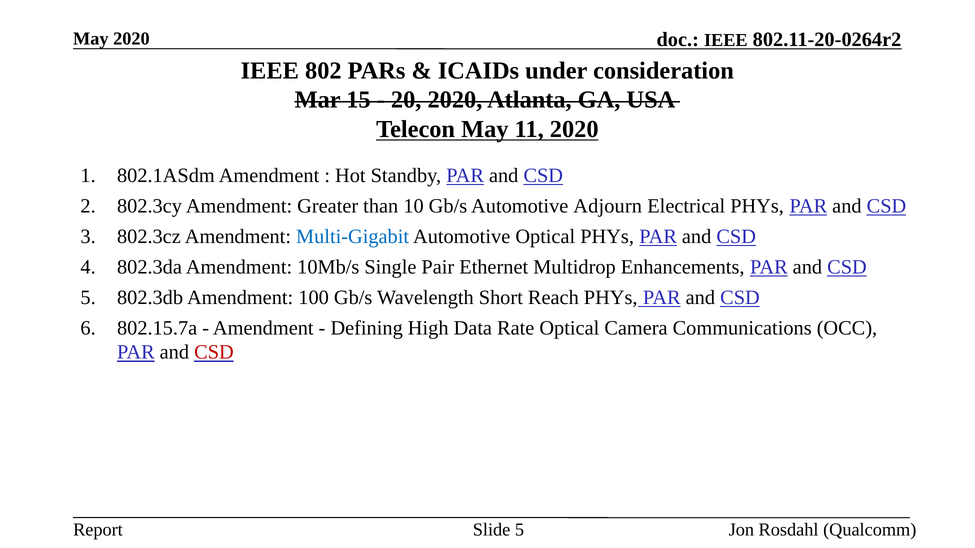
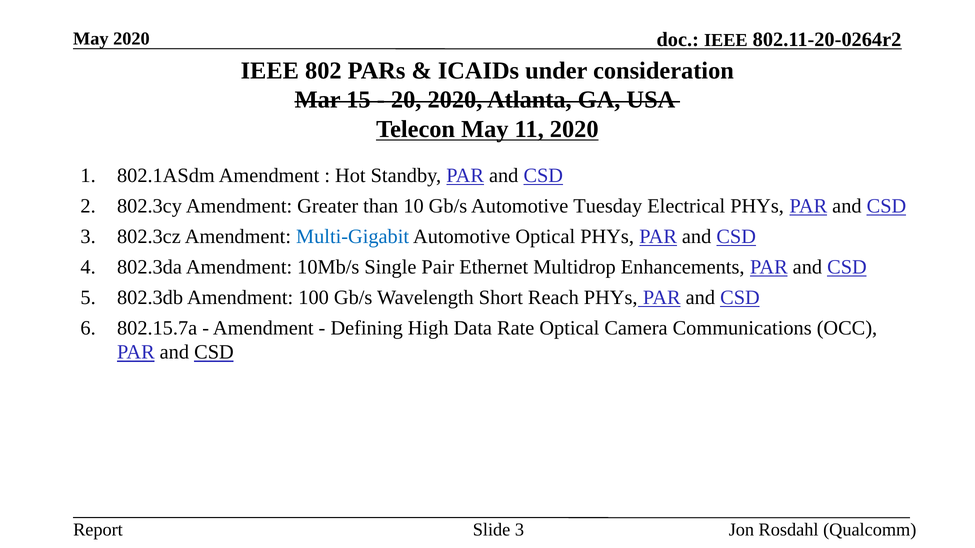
Adjourn: Adjourn -> Tuesday (608, 206)
CSD colour: red -> black (214, 353)
Slide 5: 5 -> 3 (519, 530)
